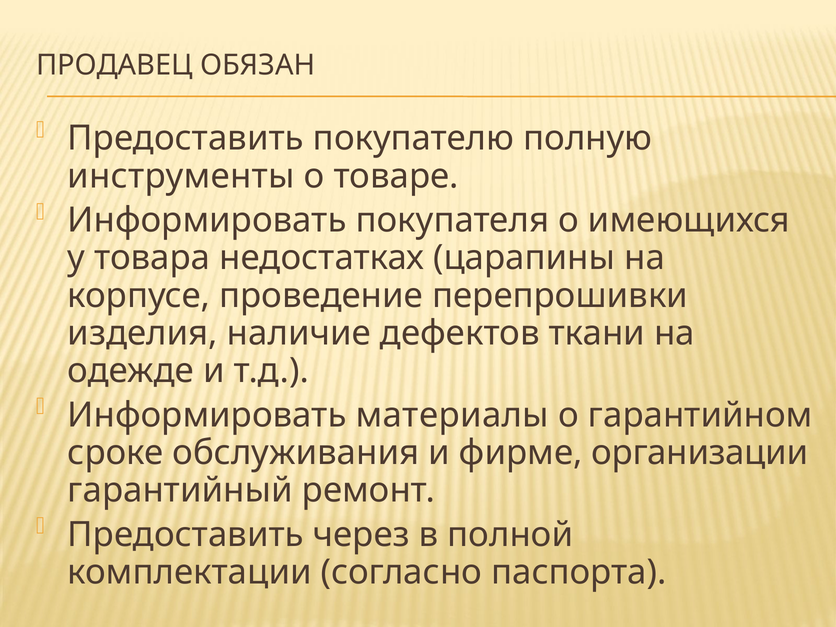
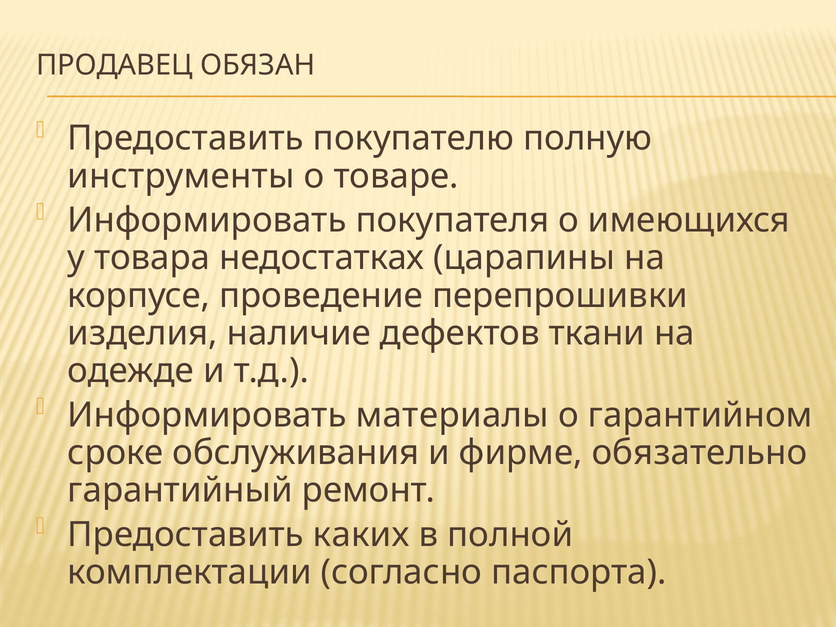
организации: организации -> обязательно (700, 453)
через: через -> каких (361, 535)
